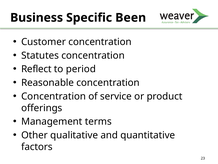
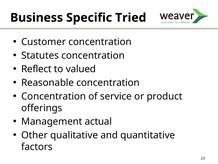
Been: Been -> Tried (131, 18)
period: period -> valued (81, 69)
terms: terms -> actual (98, 121)
